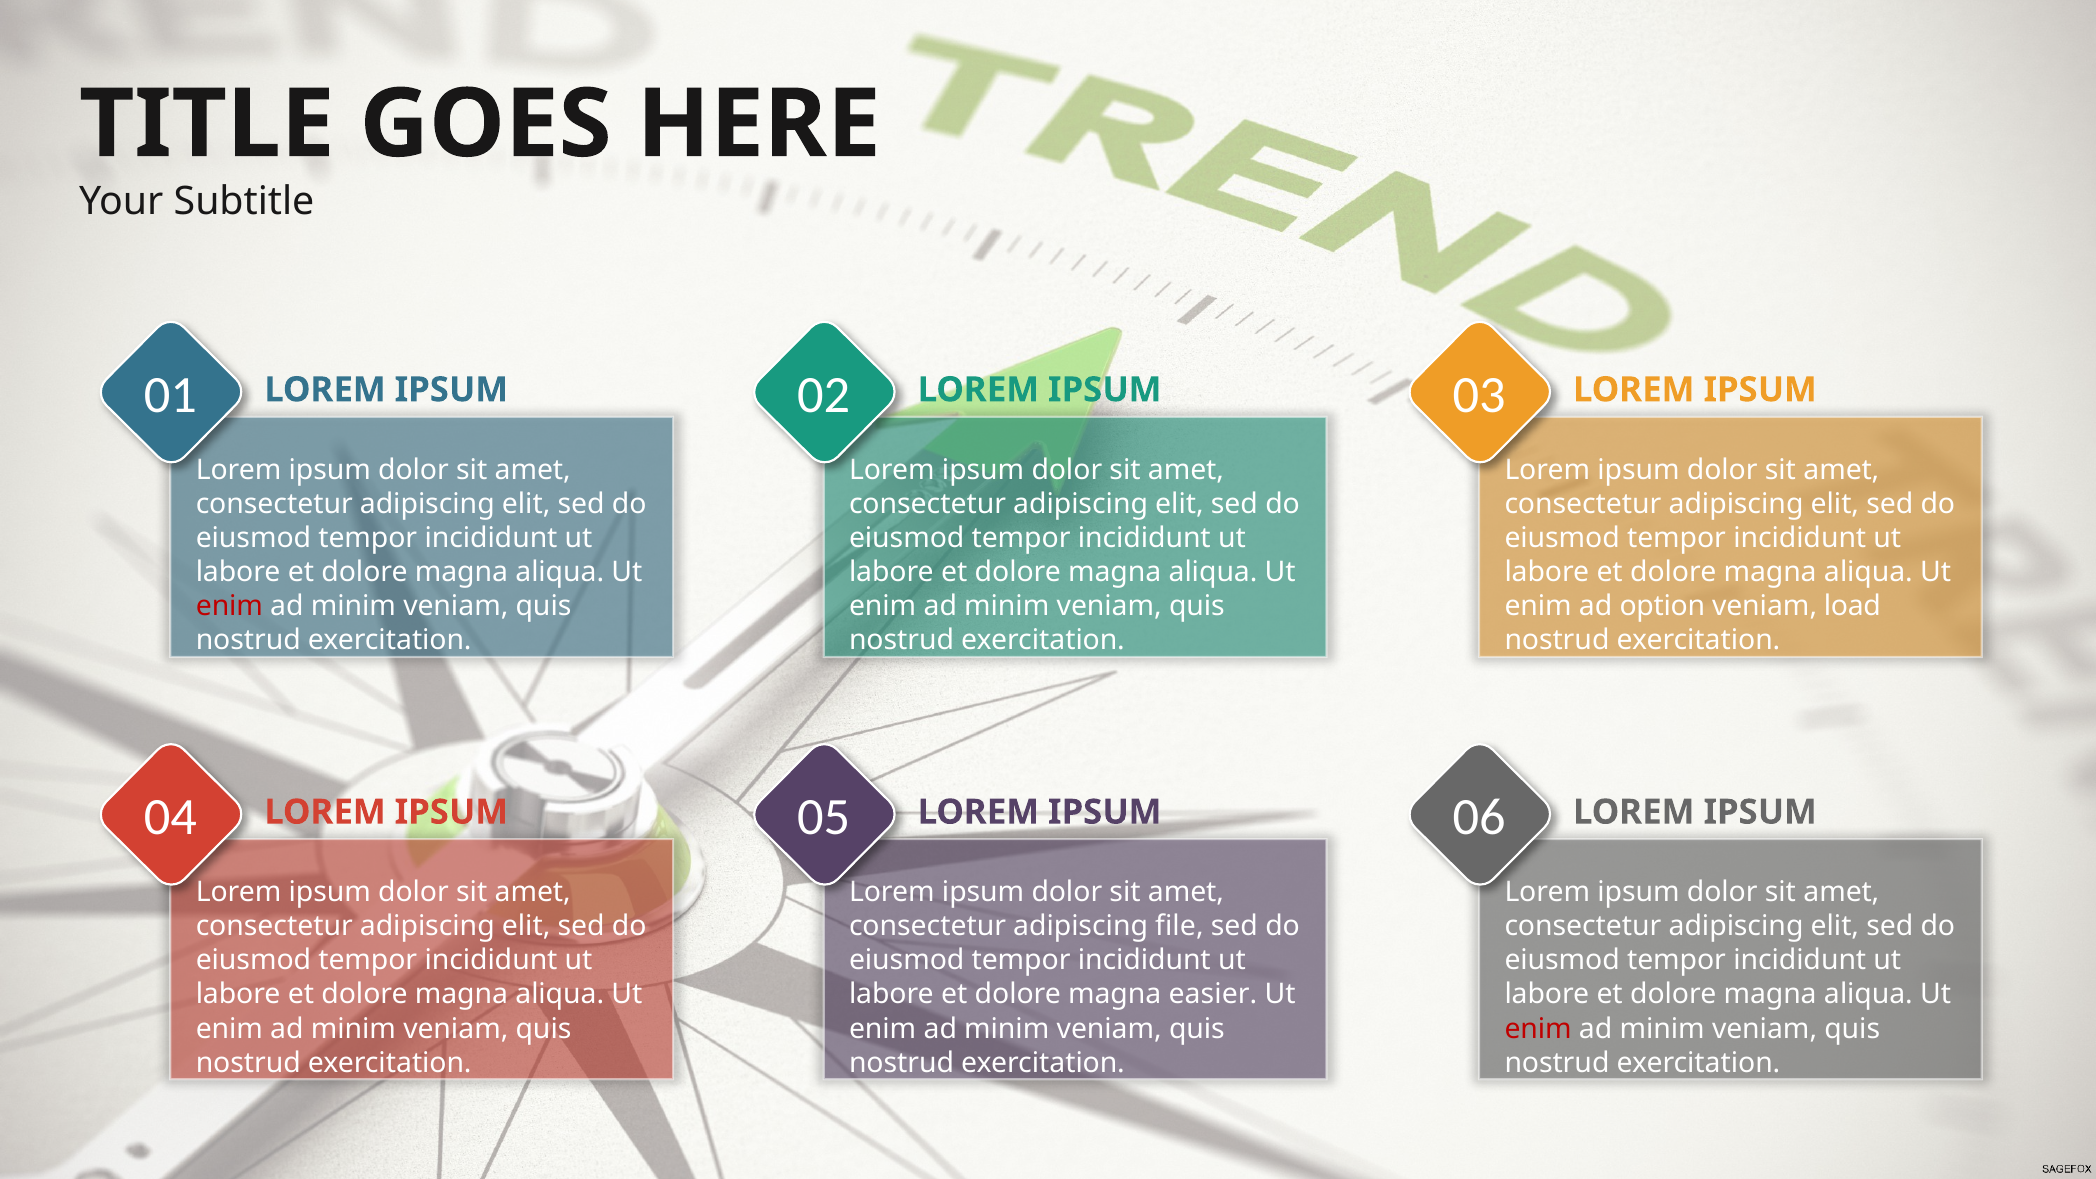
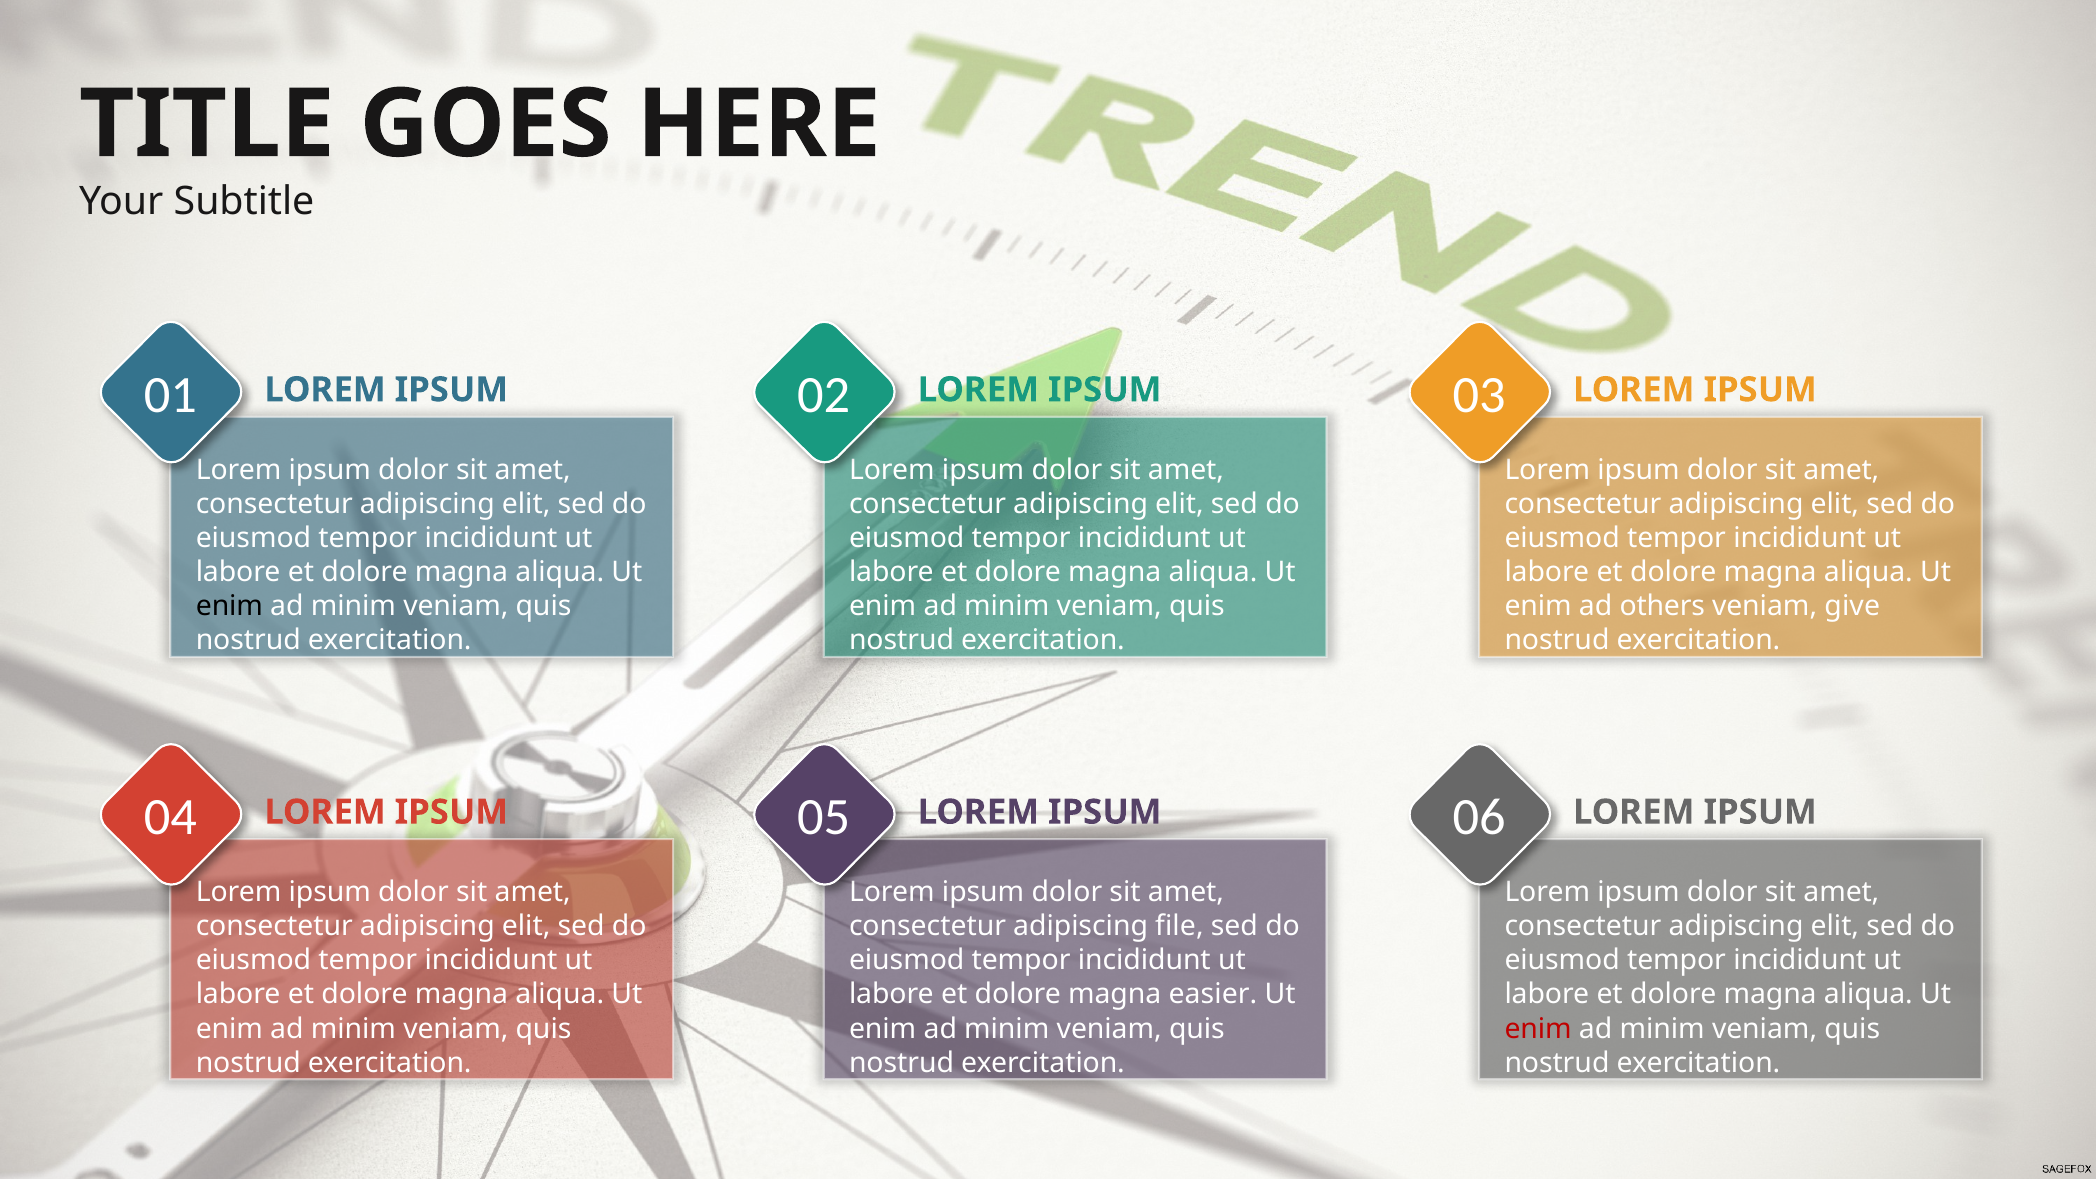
enim colour: red -> black (229, 606)
option: option -> others (1662, 606)
load: load -> give (1852, 606)
